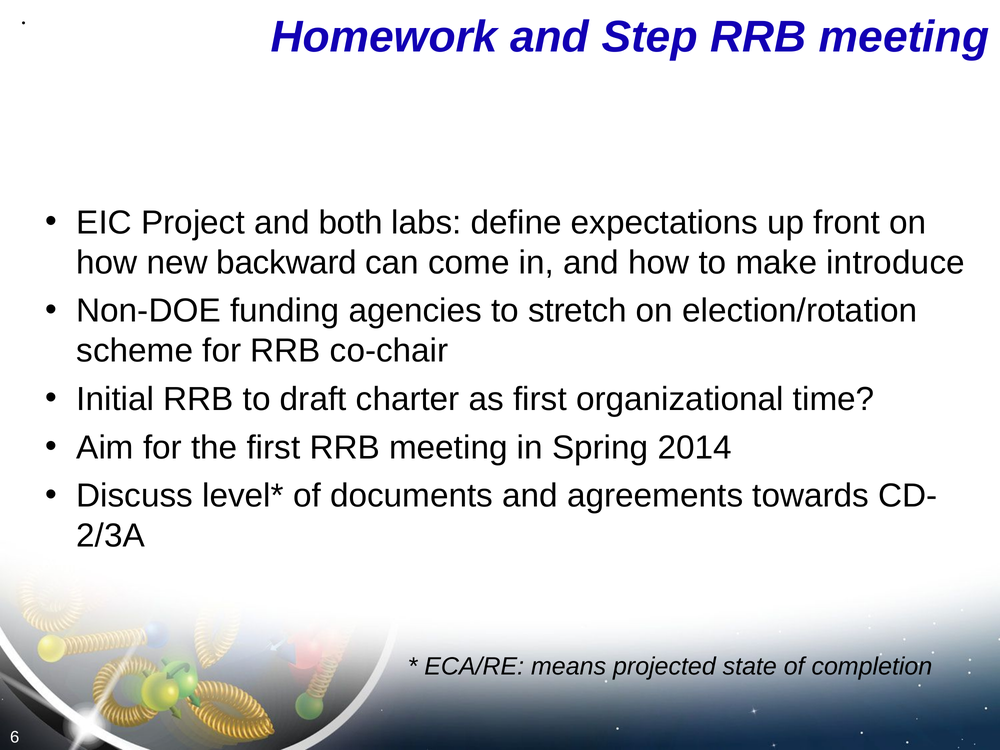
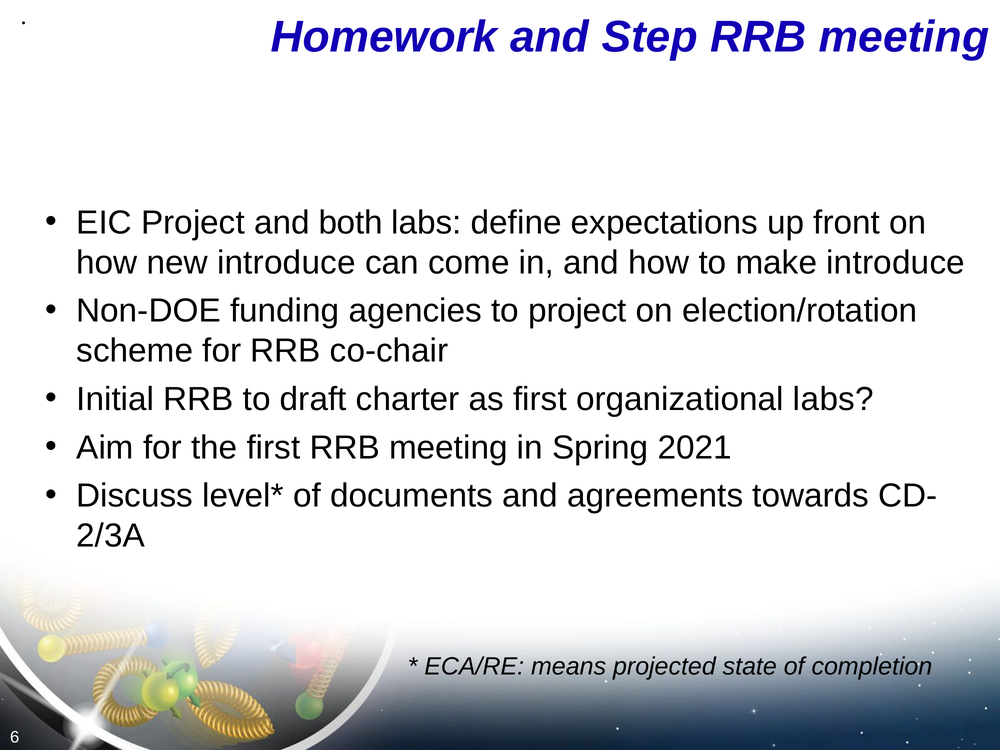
new backward: backward -> introduce (286, 263)
to stretch: stretch -> project (577, 311)
organizational time: time -> labs (833, 399)
2014: 2014 -> 2021 (695, 448)
